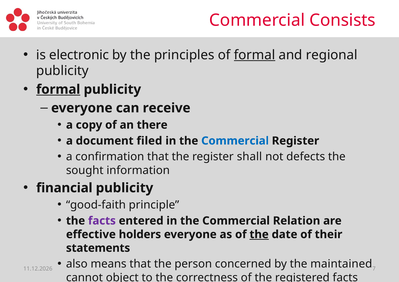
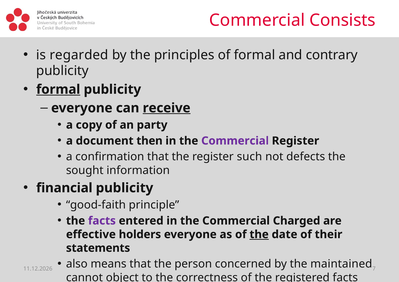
electronic: electronic -> regarded (79, 55)
formal underline: present -> none (255, 55)
regional: regional -> contrary (332, 55)
receive underline: none -> present (167, 108)
there: there -> party (152, 125)
filed: filed -> then (150, 141)
Commercial colour: blue -> purple (235, 141)
shall: shall -> such (249, 157)
Relation: Relation -> Charged (297, 221)
